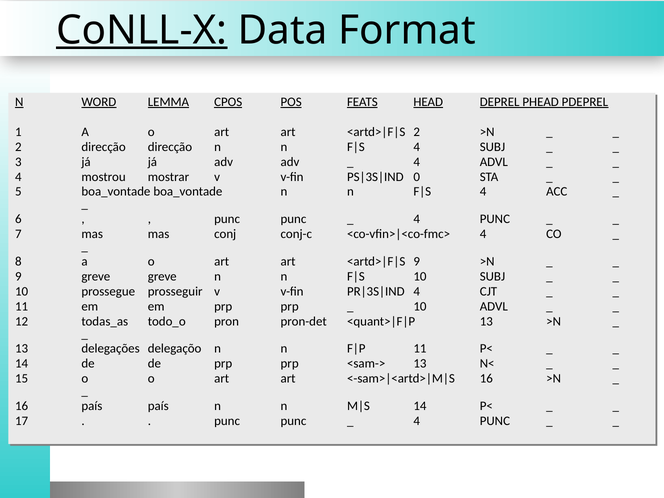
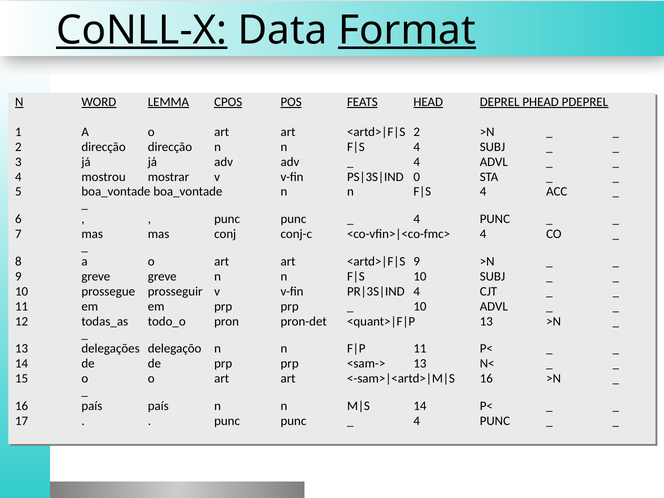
Format underline: none -> present (407, 30)
